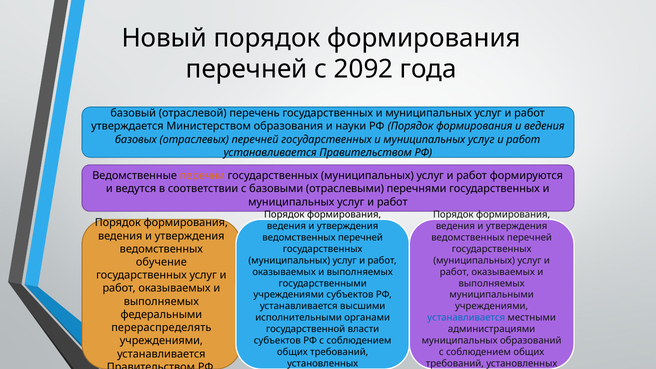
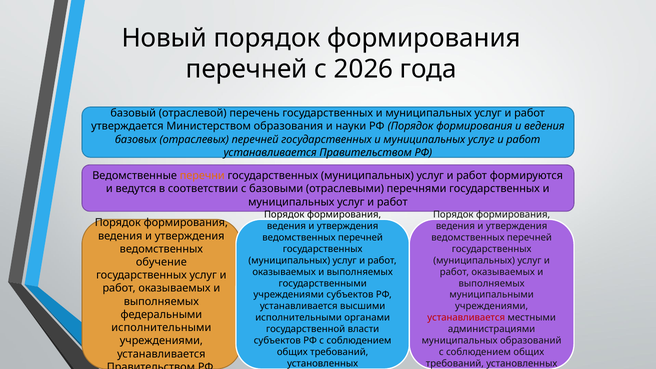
2092: 2092 -> 2026 (364, 69)
устанавливается colour: blue -> red (466, 318)
перераспределять: перераспределять -> исполнительными (161, 328)
